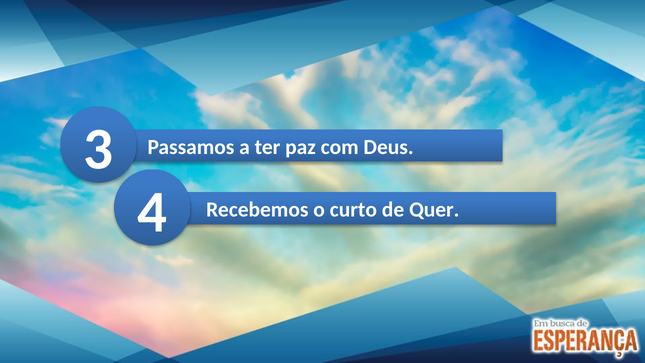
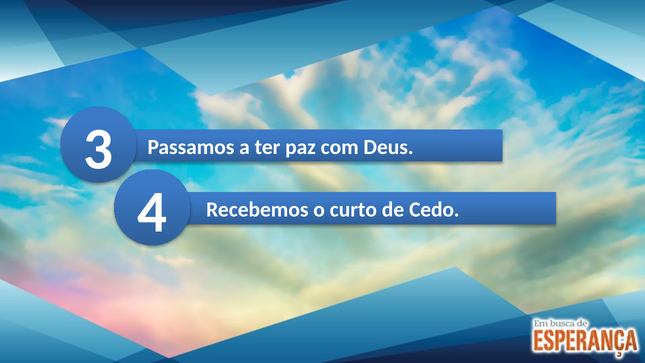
Quer: Quer -> Cedo (434, 210)
